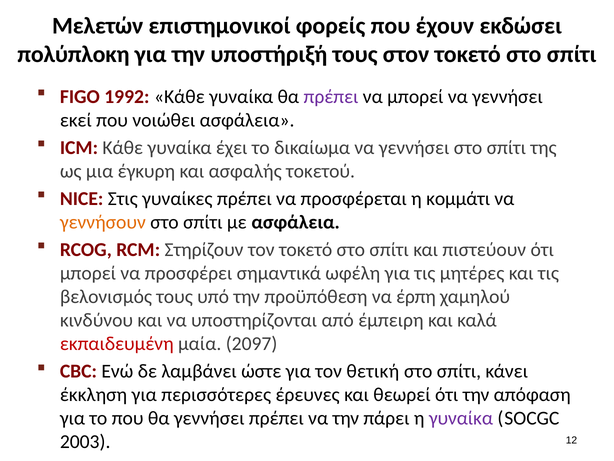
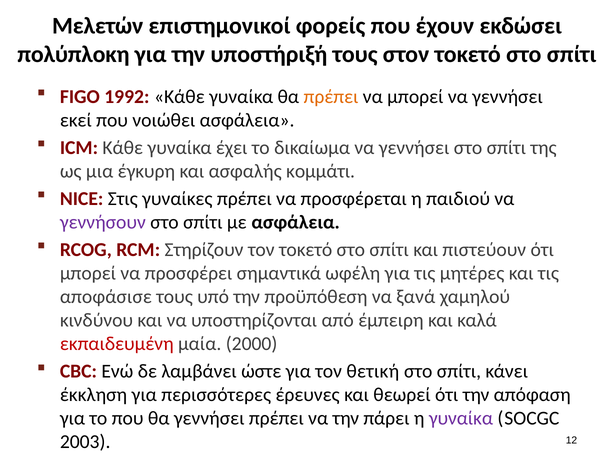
πρέπει colour: purple -> orange (331, 97)
τοκετού: τοκετού -> κομμάτι (321, 171)
κομμάτι: κομμάτι -> παιδιού (458, 198)
γεννήσουν colour: orange -> purple (103, 222)
βελονισμός: βελονισμός -> αποφάσισε (106, 296)
έρπη: έρπη -> ξανά (416, 296)
2097: 2097 -> 2000 (252, 344)
